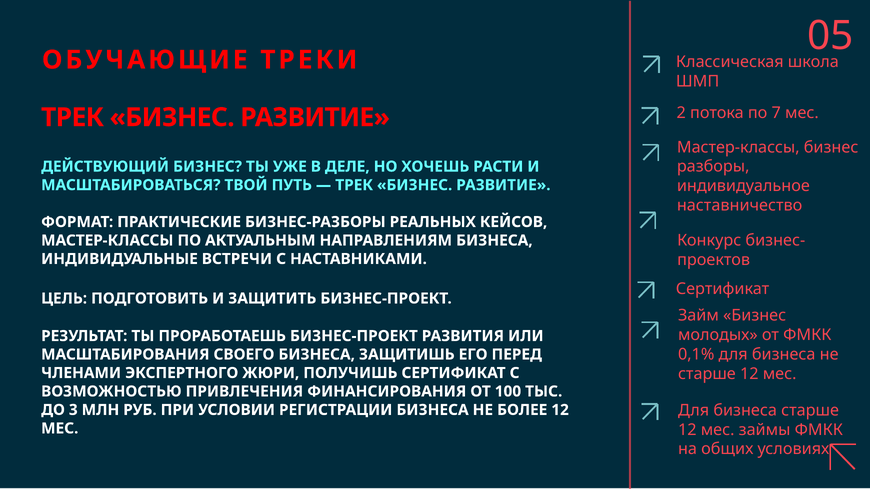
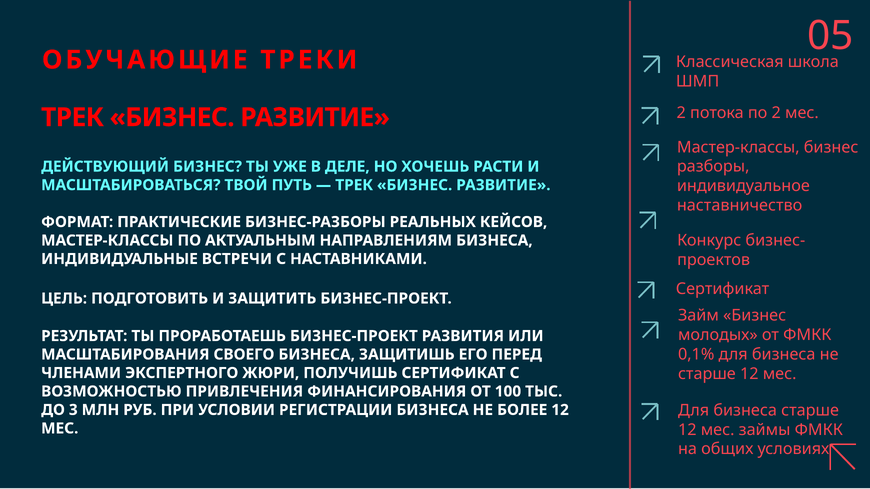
по 7: 7 -> 2 (776, 113)
